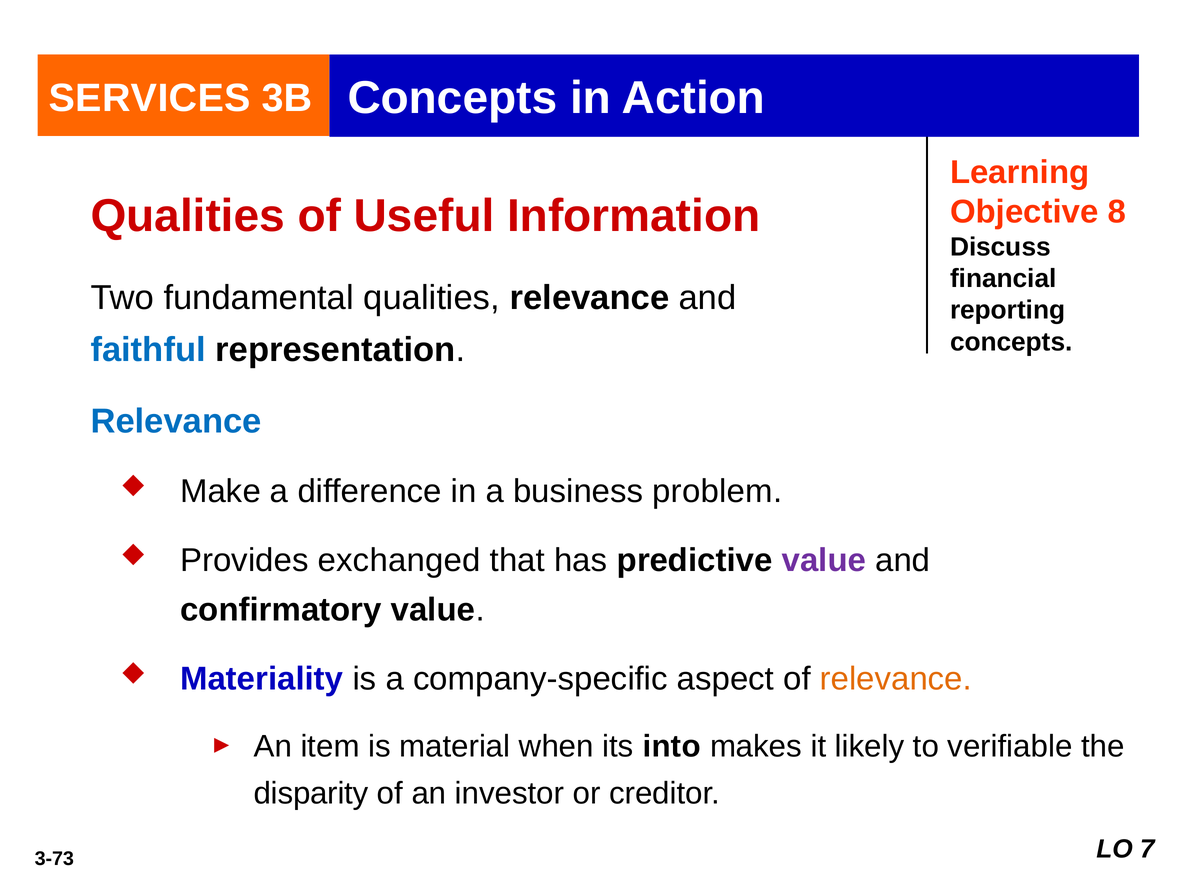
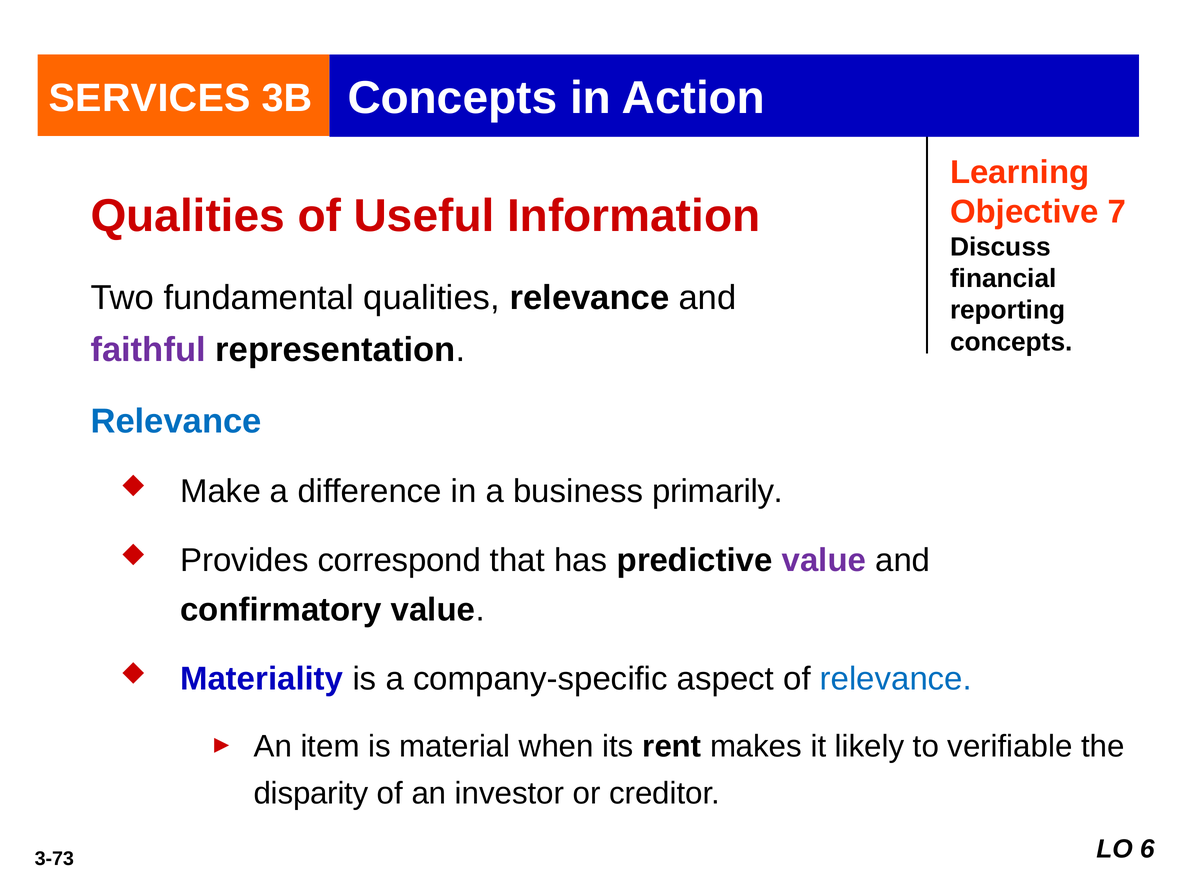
8: 8 -> 7 (1117, 212)
faithful colour: blue -> purple (148, 350)
problem: problem -> primarily (718, 492)
exchanged: exchanged -> correspond (399, 561)
relevance colour: orange -> blue (896, 679)
into: into -> rent (672, 747)
7: 7 -> 6 (1147, 850)
